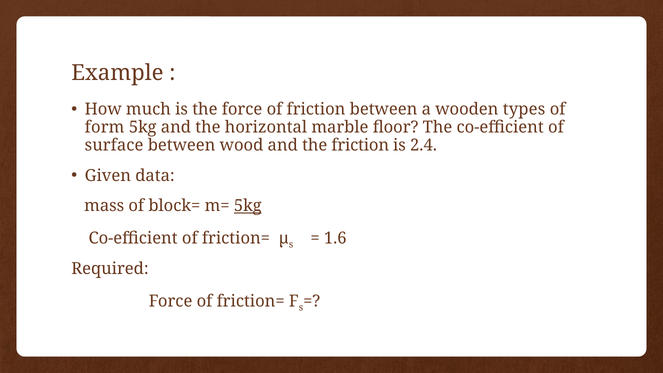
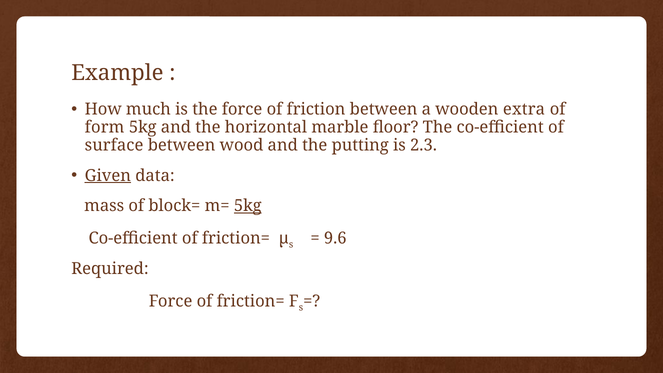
types: types -> extra (524, 109)
the friction: friction -> putting (360, 145)
2.4: 2.4 -> 2.3 (424, 145)
Given underline: none -> present (108, 176)
1.6: 1.6 -> 9.6 (335, 238)
